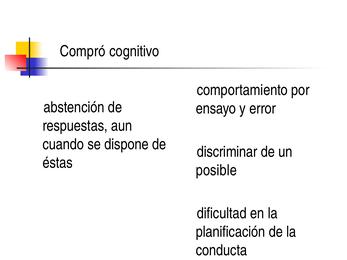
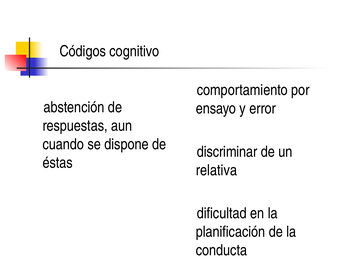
Compró: Compró -> Códigos (83, 51)
posible: posible -> relativa (216, 170)
